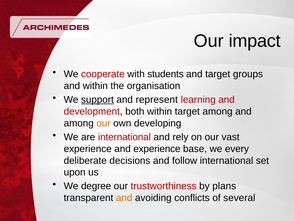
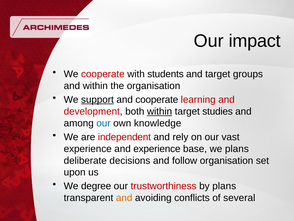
and represent: represent -> cooperate (157, 99)
within underline: none -> present (160, 111)
target among: among -> studies (218, 111)
our colour: orange -> blue (103, 123)
developing: developing -> knowledge (158, 123)
are international: international -> independent (124, 137)
we every: every -> plans (237, 148)
follow international: international -> organisation (227, 160)
